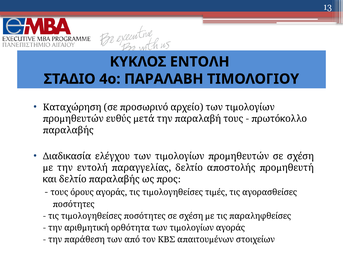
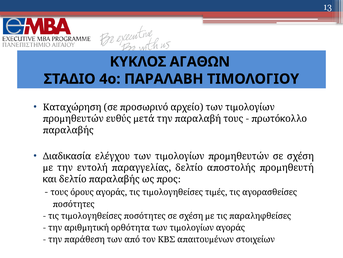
ΕΝΤΟΛΗ: ΕΝΤΟΛΗ -> ΑΓΑΘΩΝ (200, 62)
